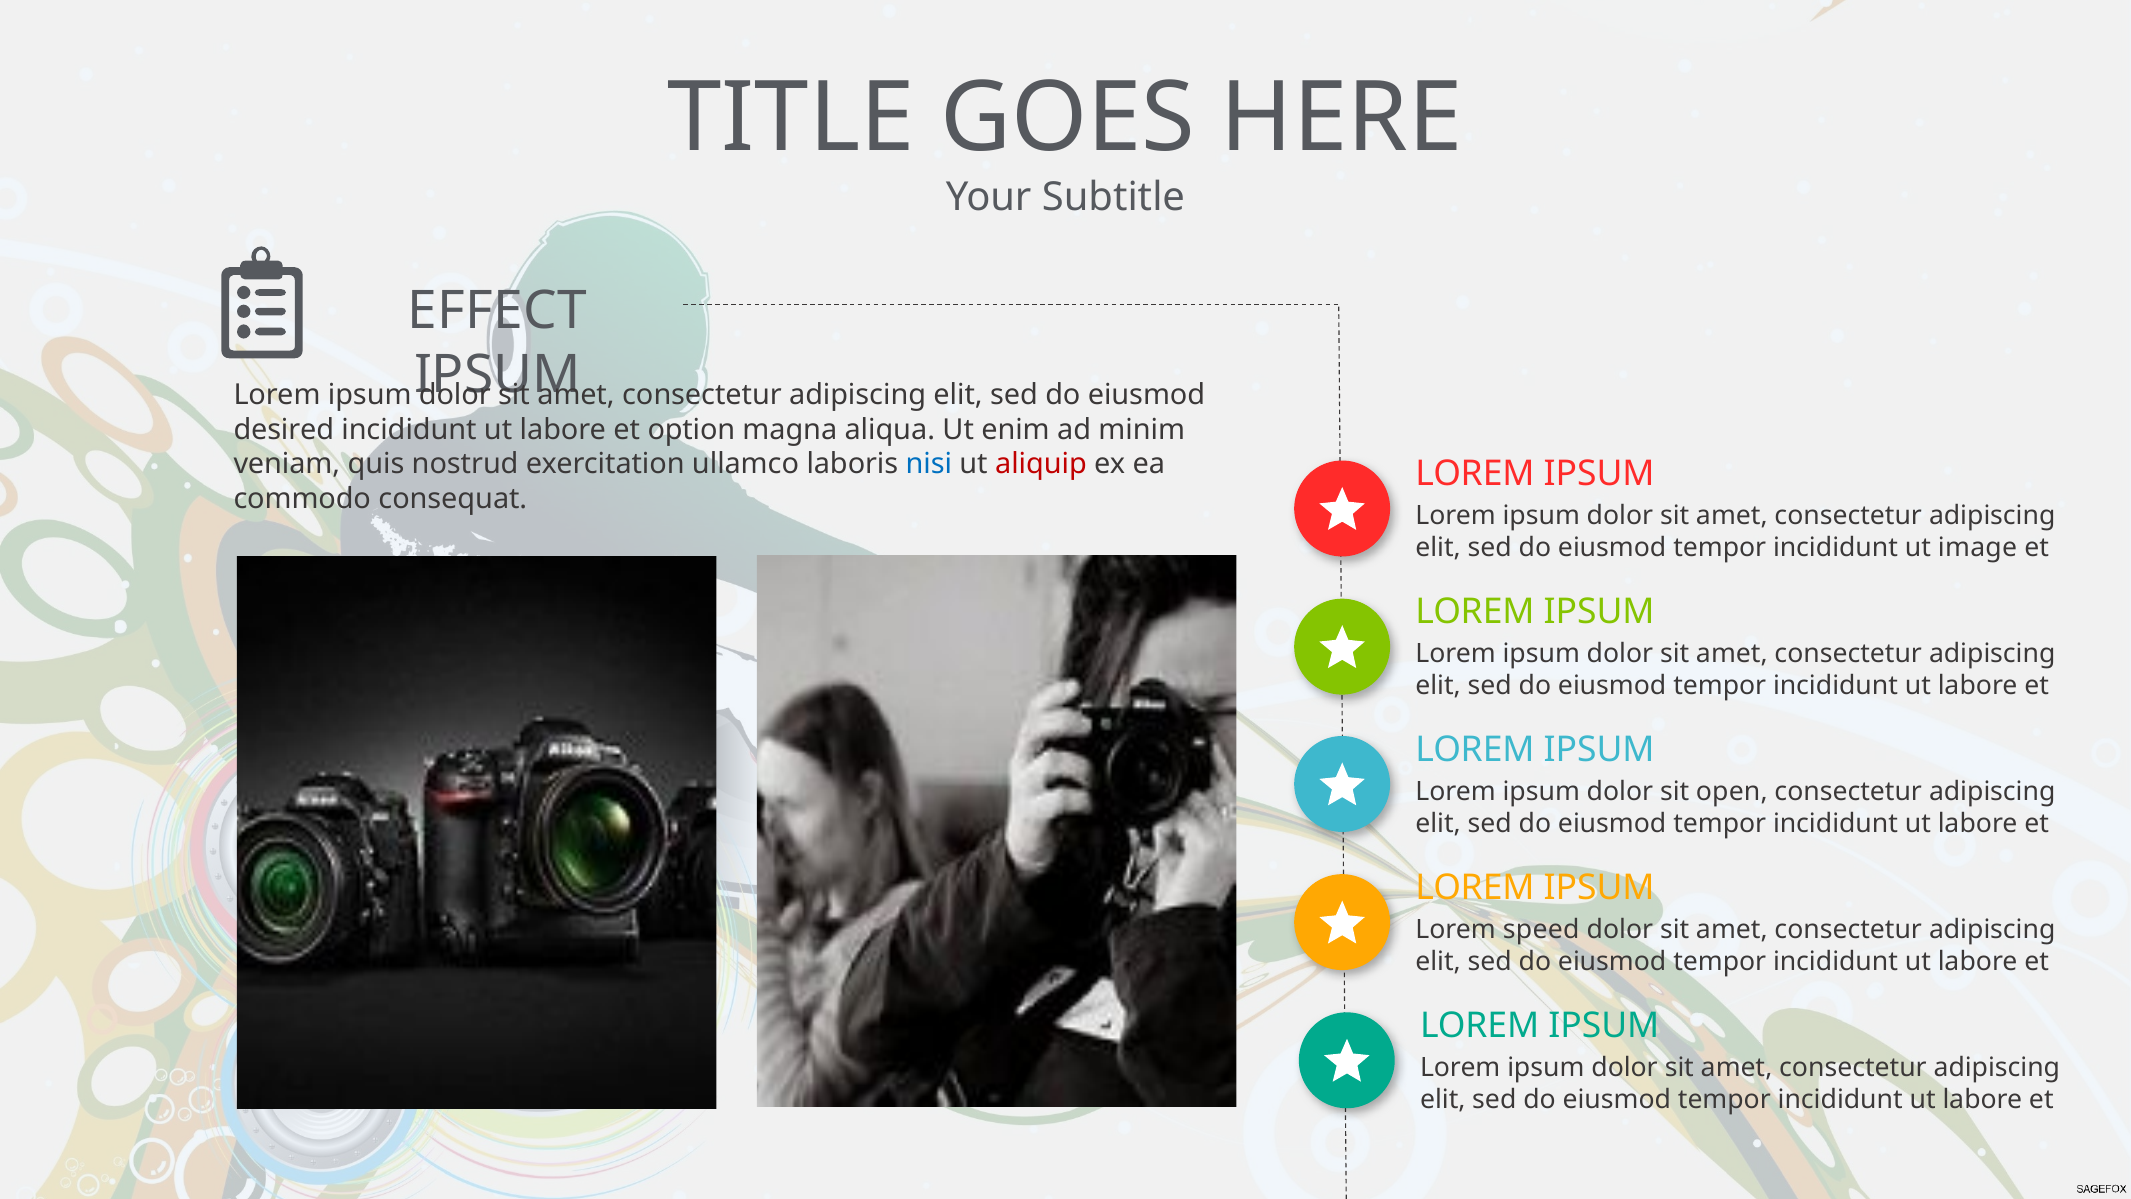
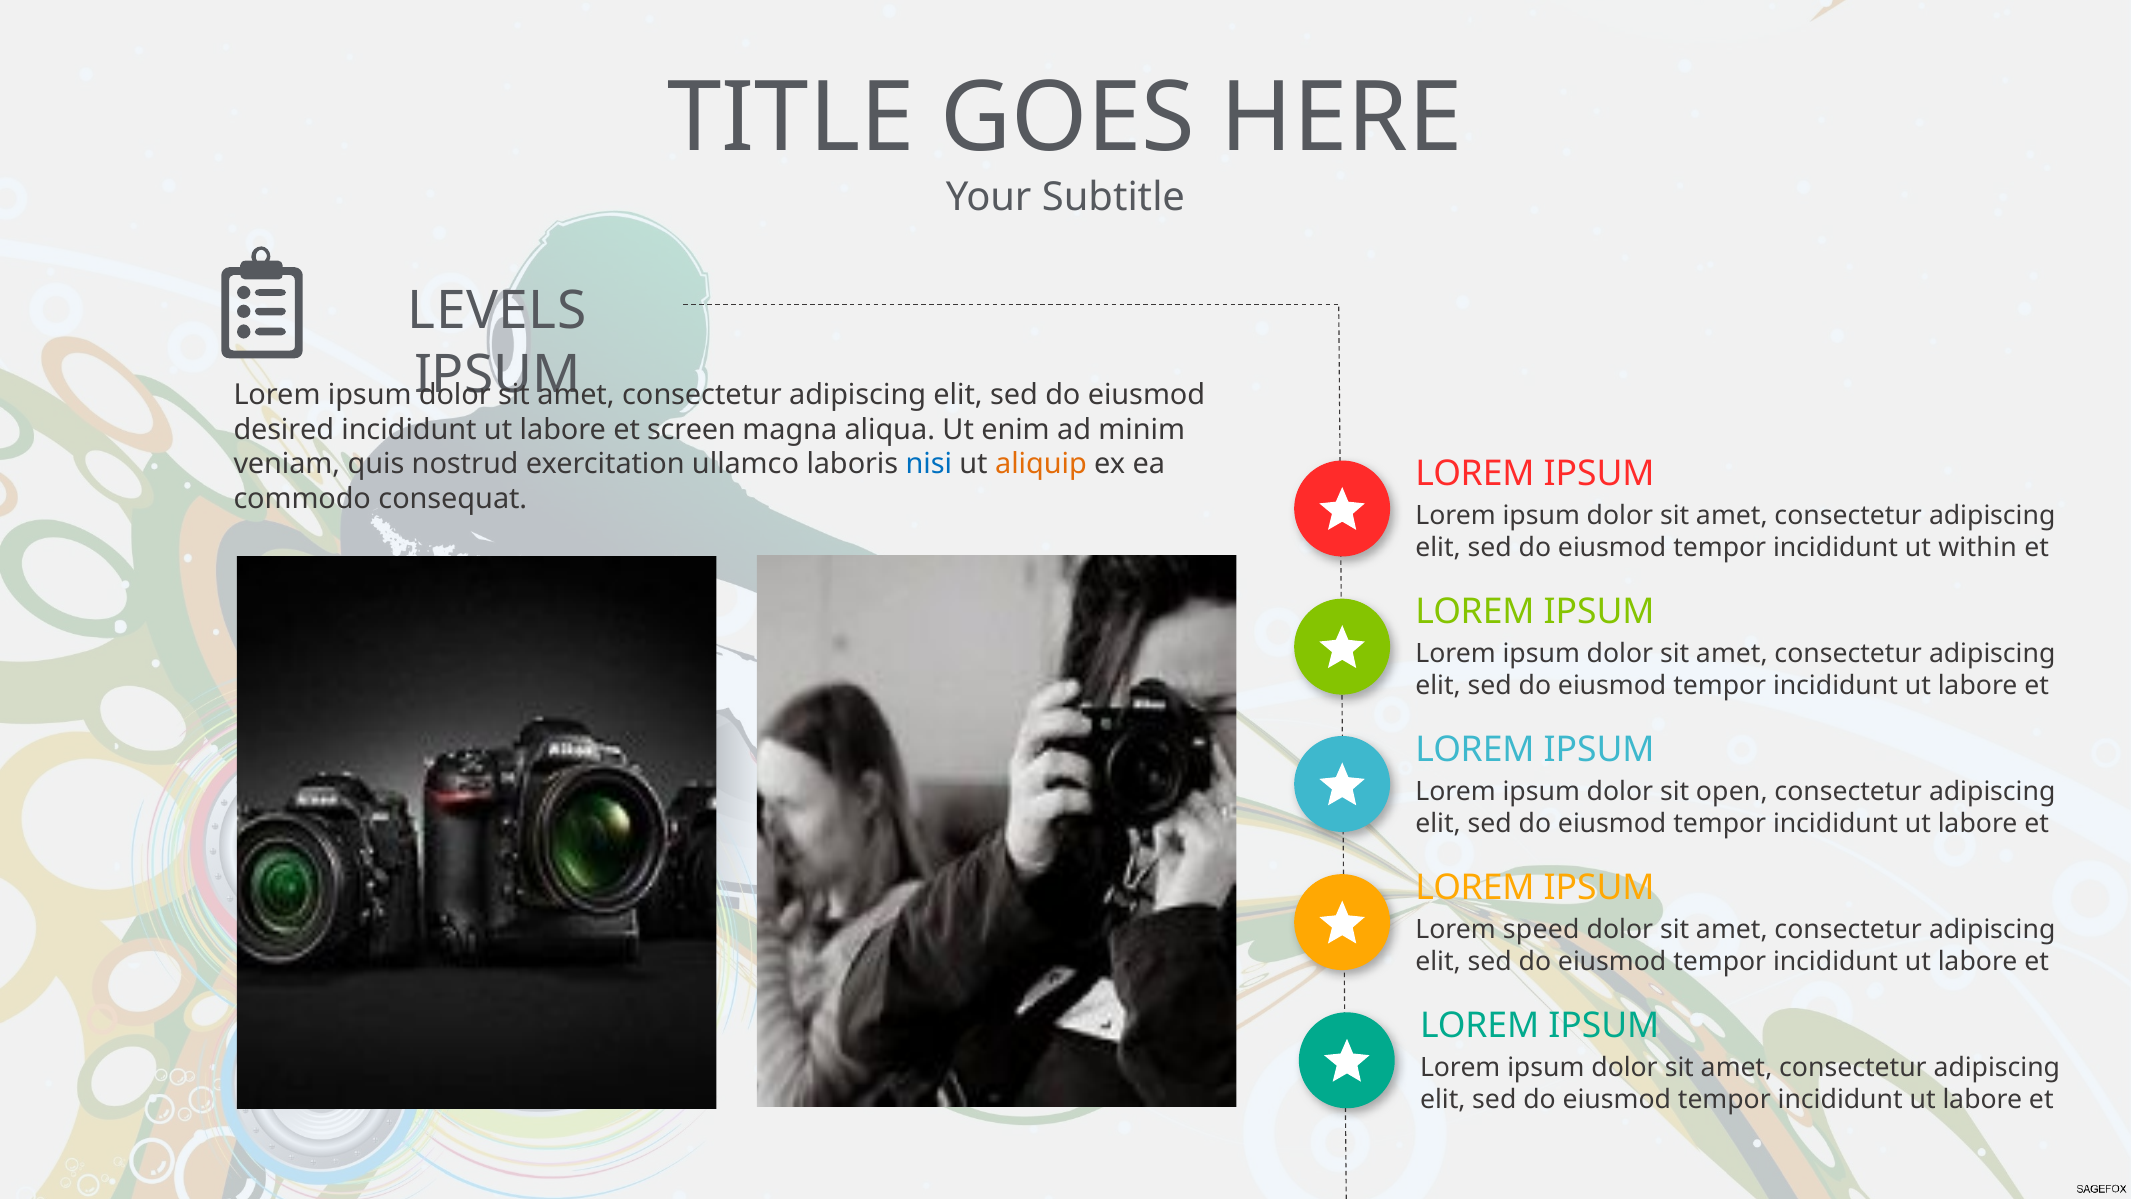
EFFECT: EFFECT -> LEVELS (497, 311)
option: option -> screen (691, 429)
aliquip colour: red -> orange (1041, 464)
image: image -> within (1978, 548)
